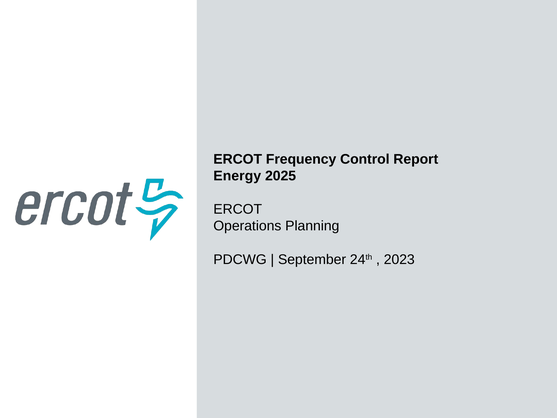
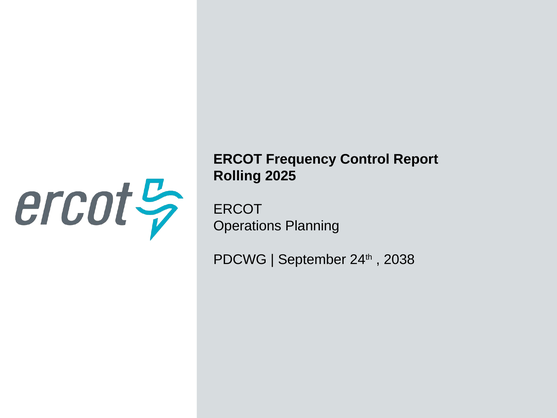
Energy: Energy -> Rolling (237, 176)
2023: 2023 -> 2038 (399, 259)
